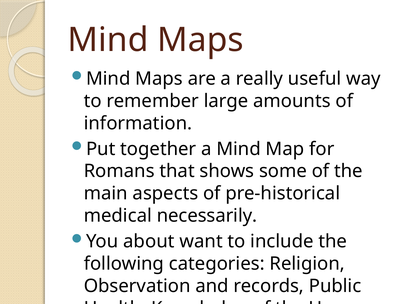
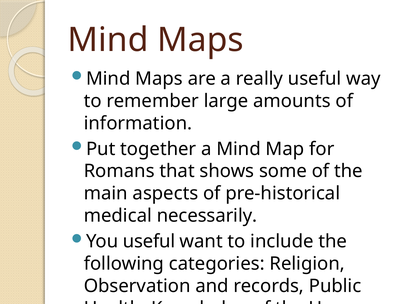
You about: about -> useful (149, 241)
